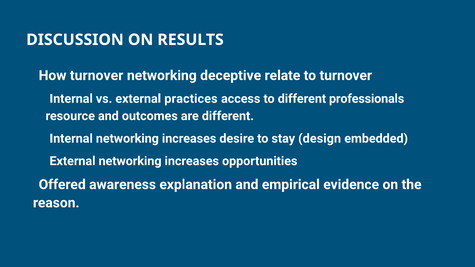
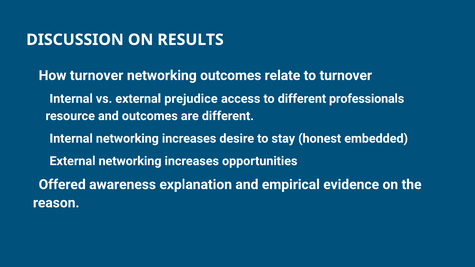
networking deceptive: deceptive -> outcomes (231, 76)
practices: practices -> prejudice (191, 99)
design: design -> honest (320, 139)
